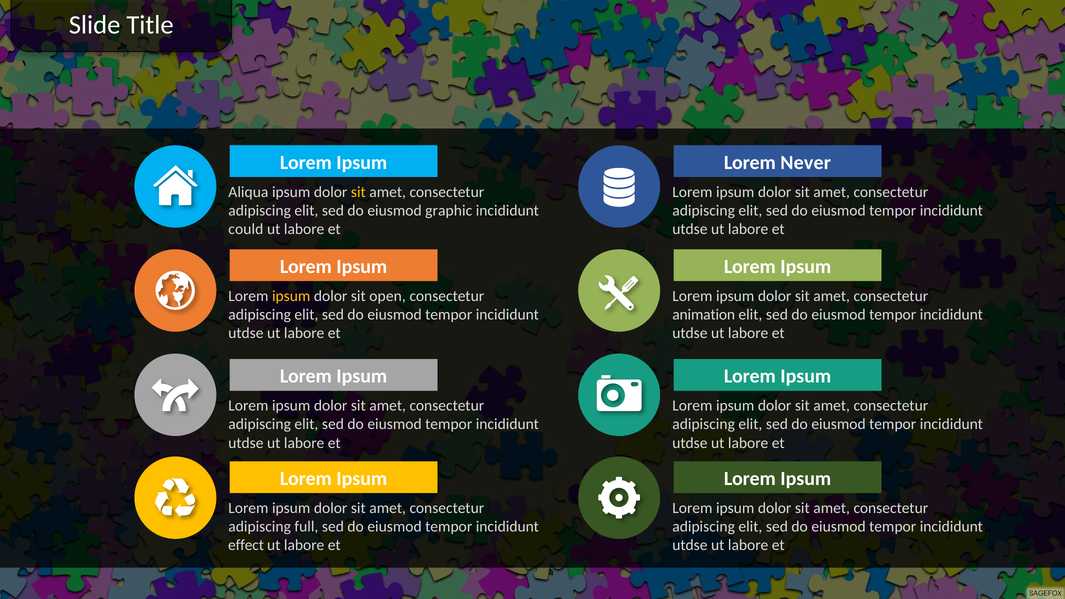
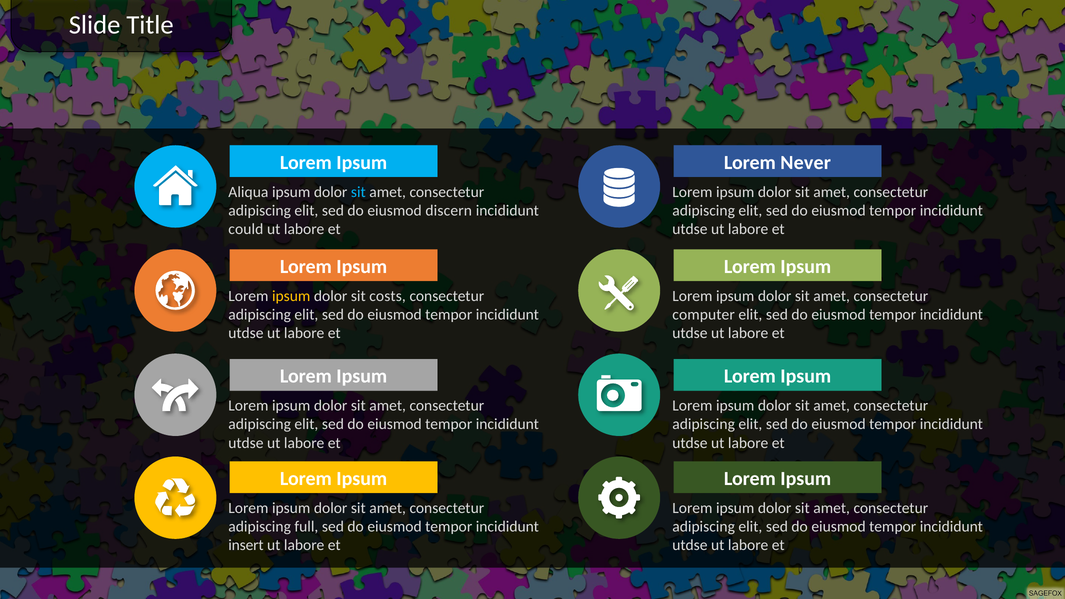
sit colour: yellow -> light blue (358, 192)
graphic: graphic -> discern (449, 211)
open: open -> costs (388, 296)
animation: animation -> computer (704, 315)
effect: effect -> insert (246, 545)
